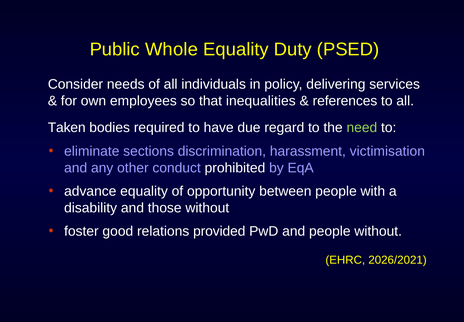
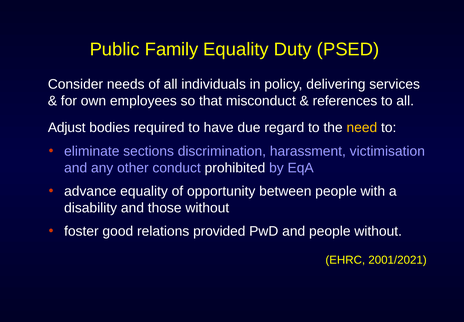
Whole: Whole -> Family (172, 50)
inequalities: inequalities -> misconduct (261, 101)
Taken: Taken -> Adjust (67, 128)
need colour: light green -> yellow (362, 128)
2026/2021: 2026/2021 -> 2001/2021 (398, 260)
